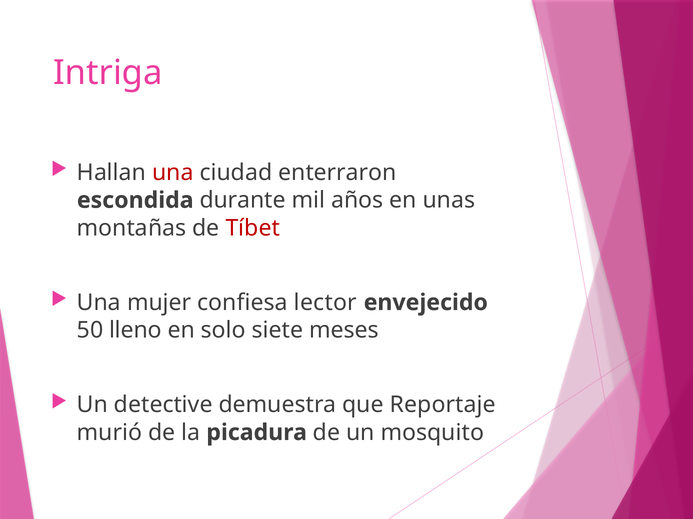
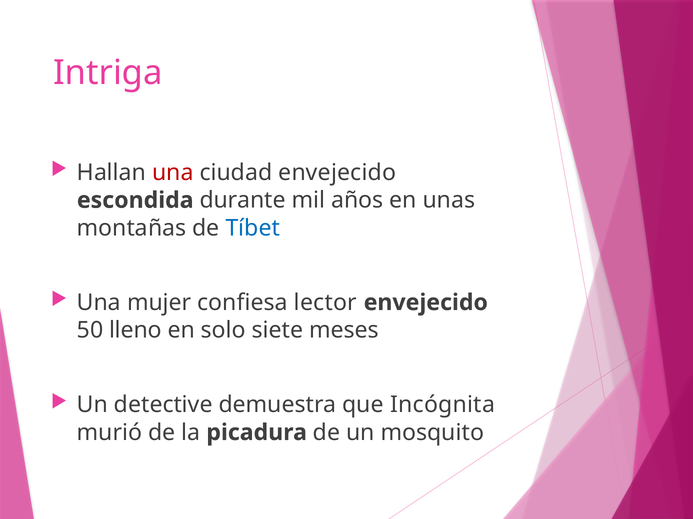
ciudad enterraron: enterraron -> envejecido (337, 173)
Tíbet colour: red -> blue (253, 228)
Reportaje: Reportaje -> Incógnita (443, 405)
